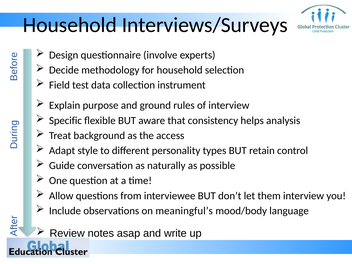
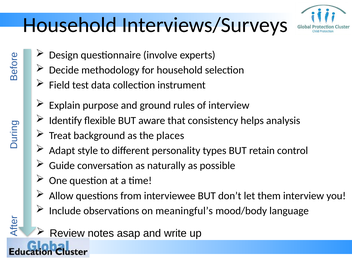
Specific: Specific -> Identify (65, 120)
access: access -> places (170, 136)
